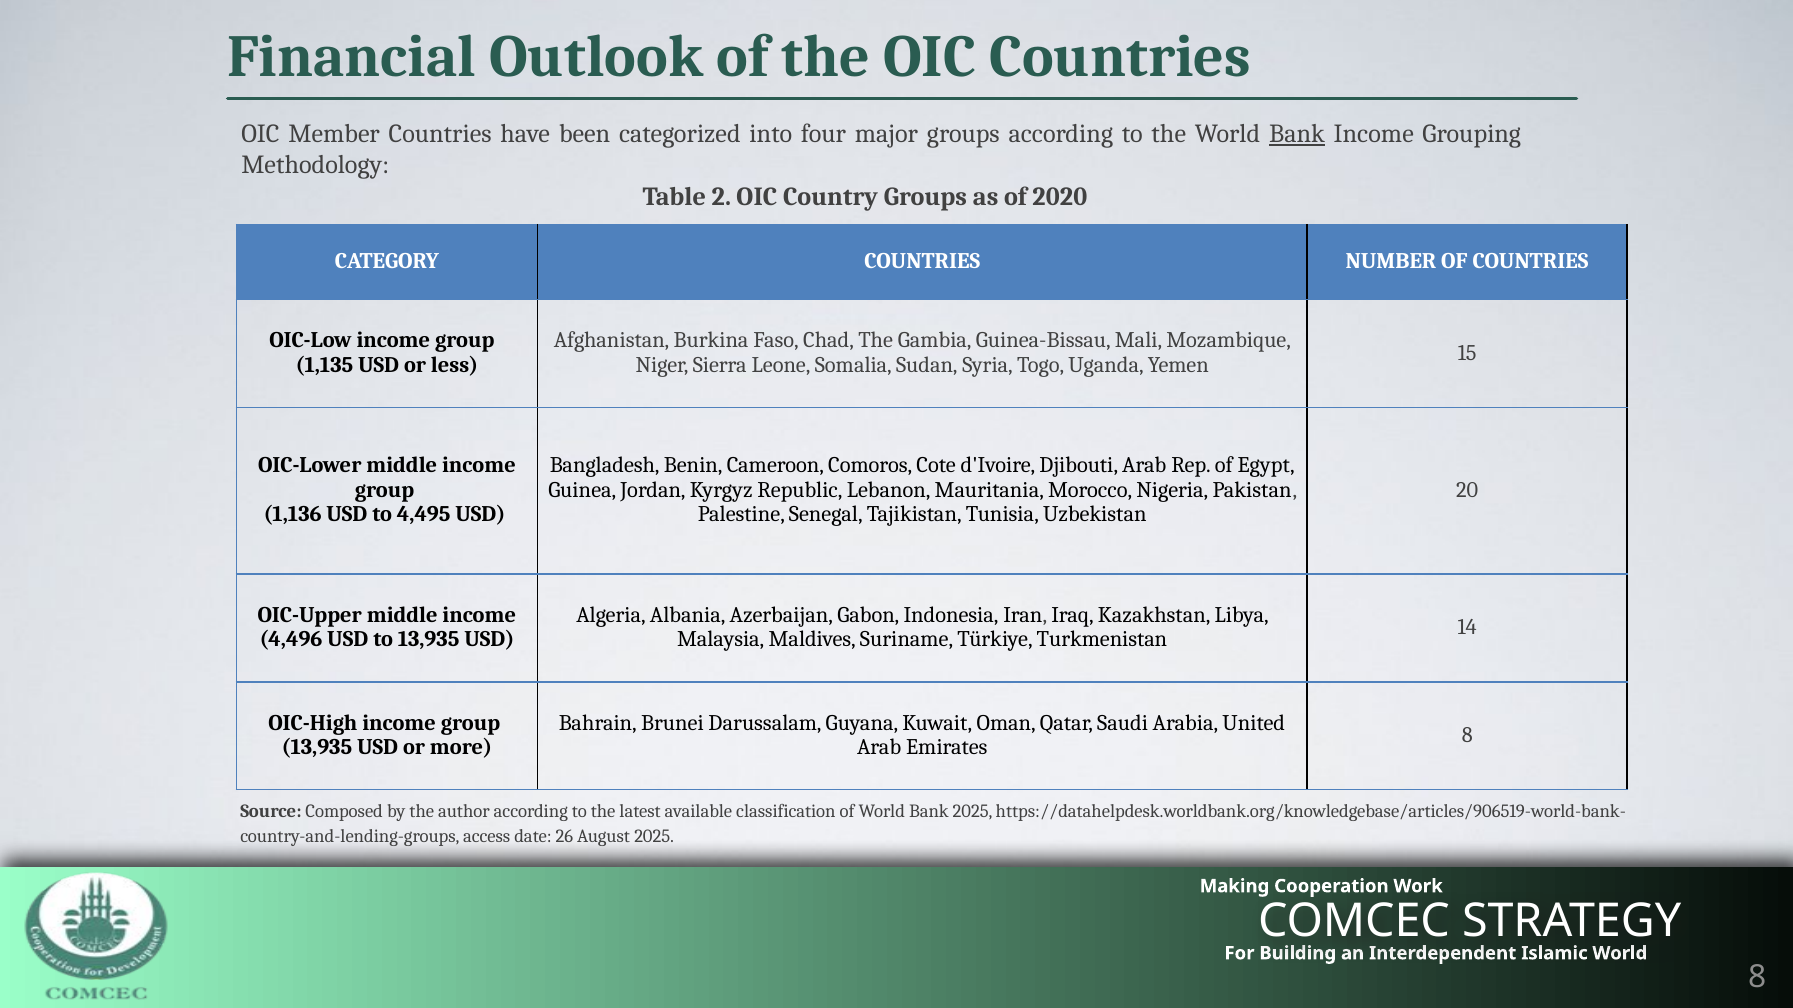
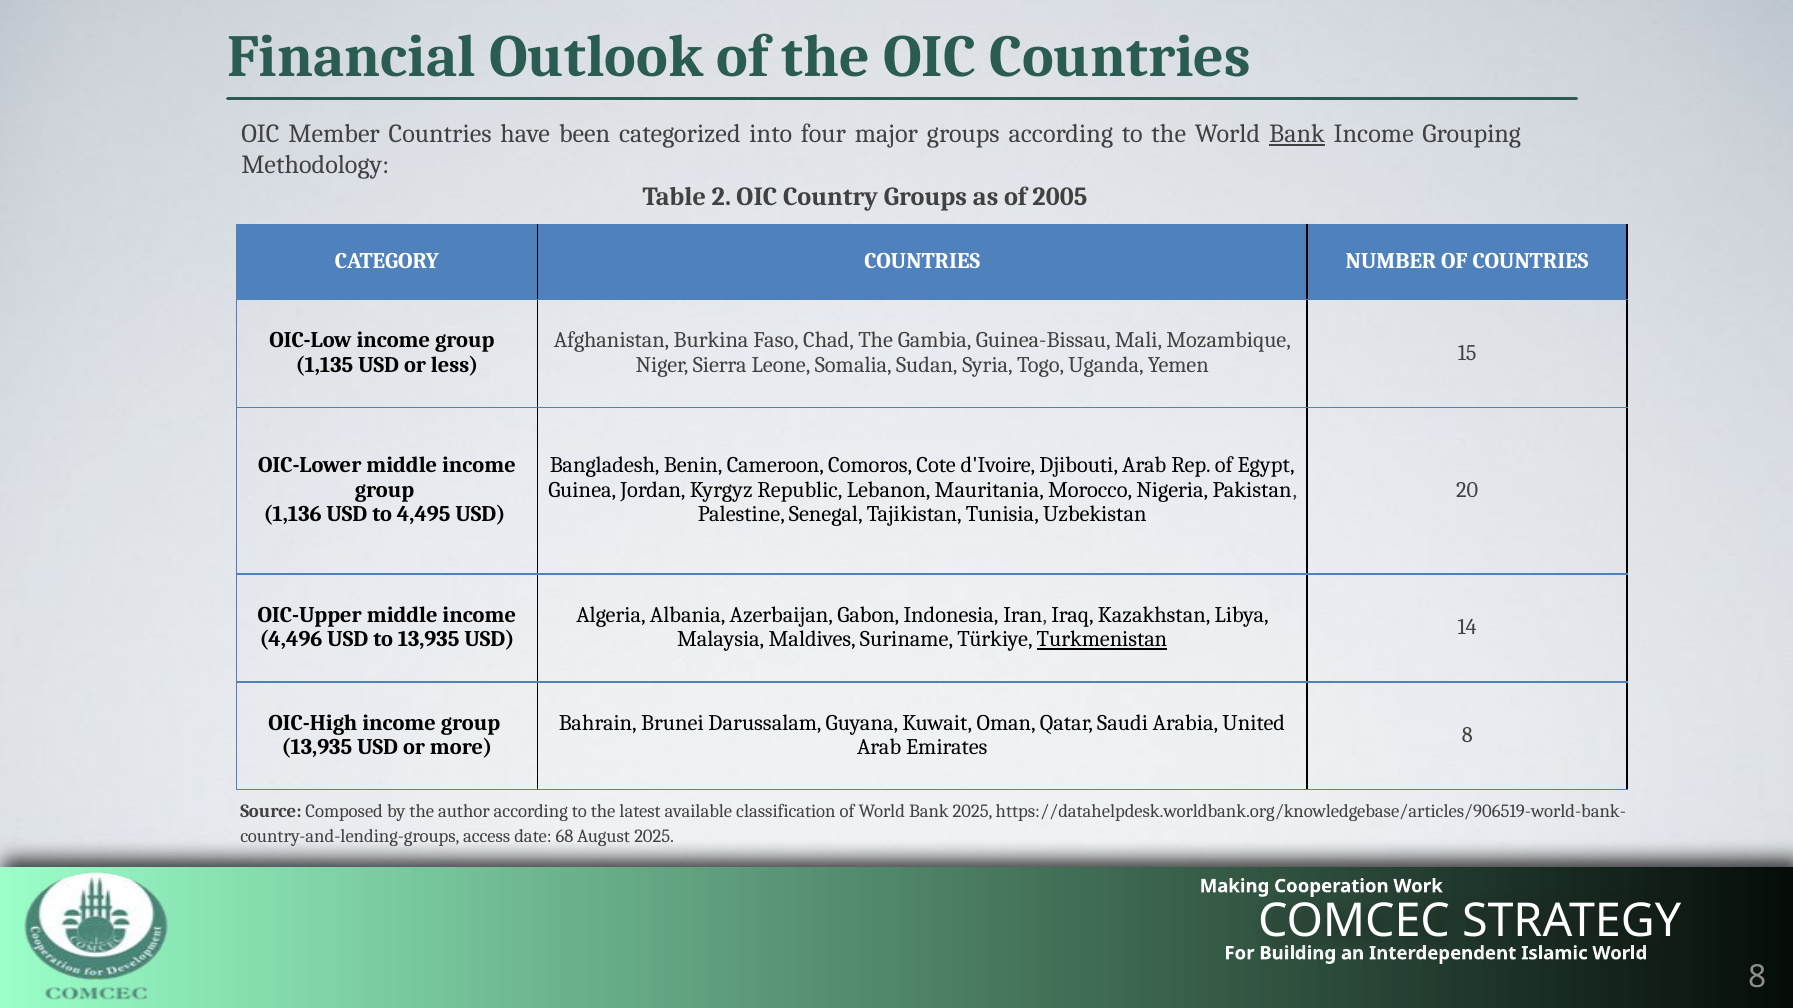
2020: 2020 -> 2005 (1060, 197)
Turkmenistan underline: none -> present (1102, 640)
26: 26 -> 68 (564, 836)
